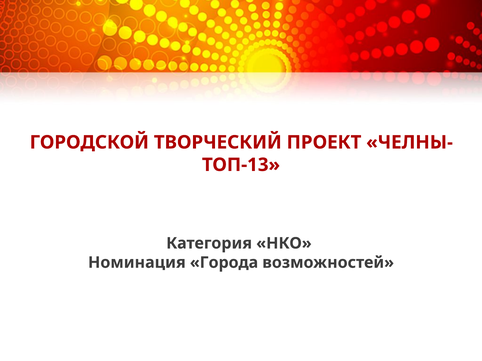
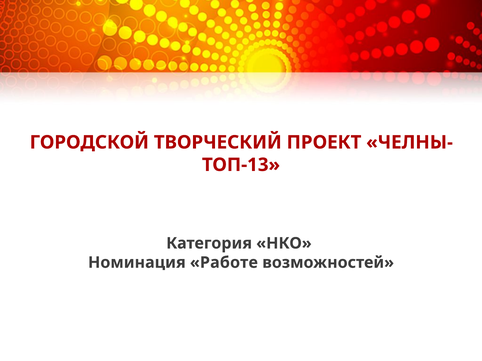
Города: Города -> Работе (224, 263)
